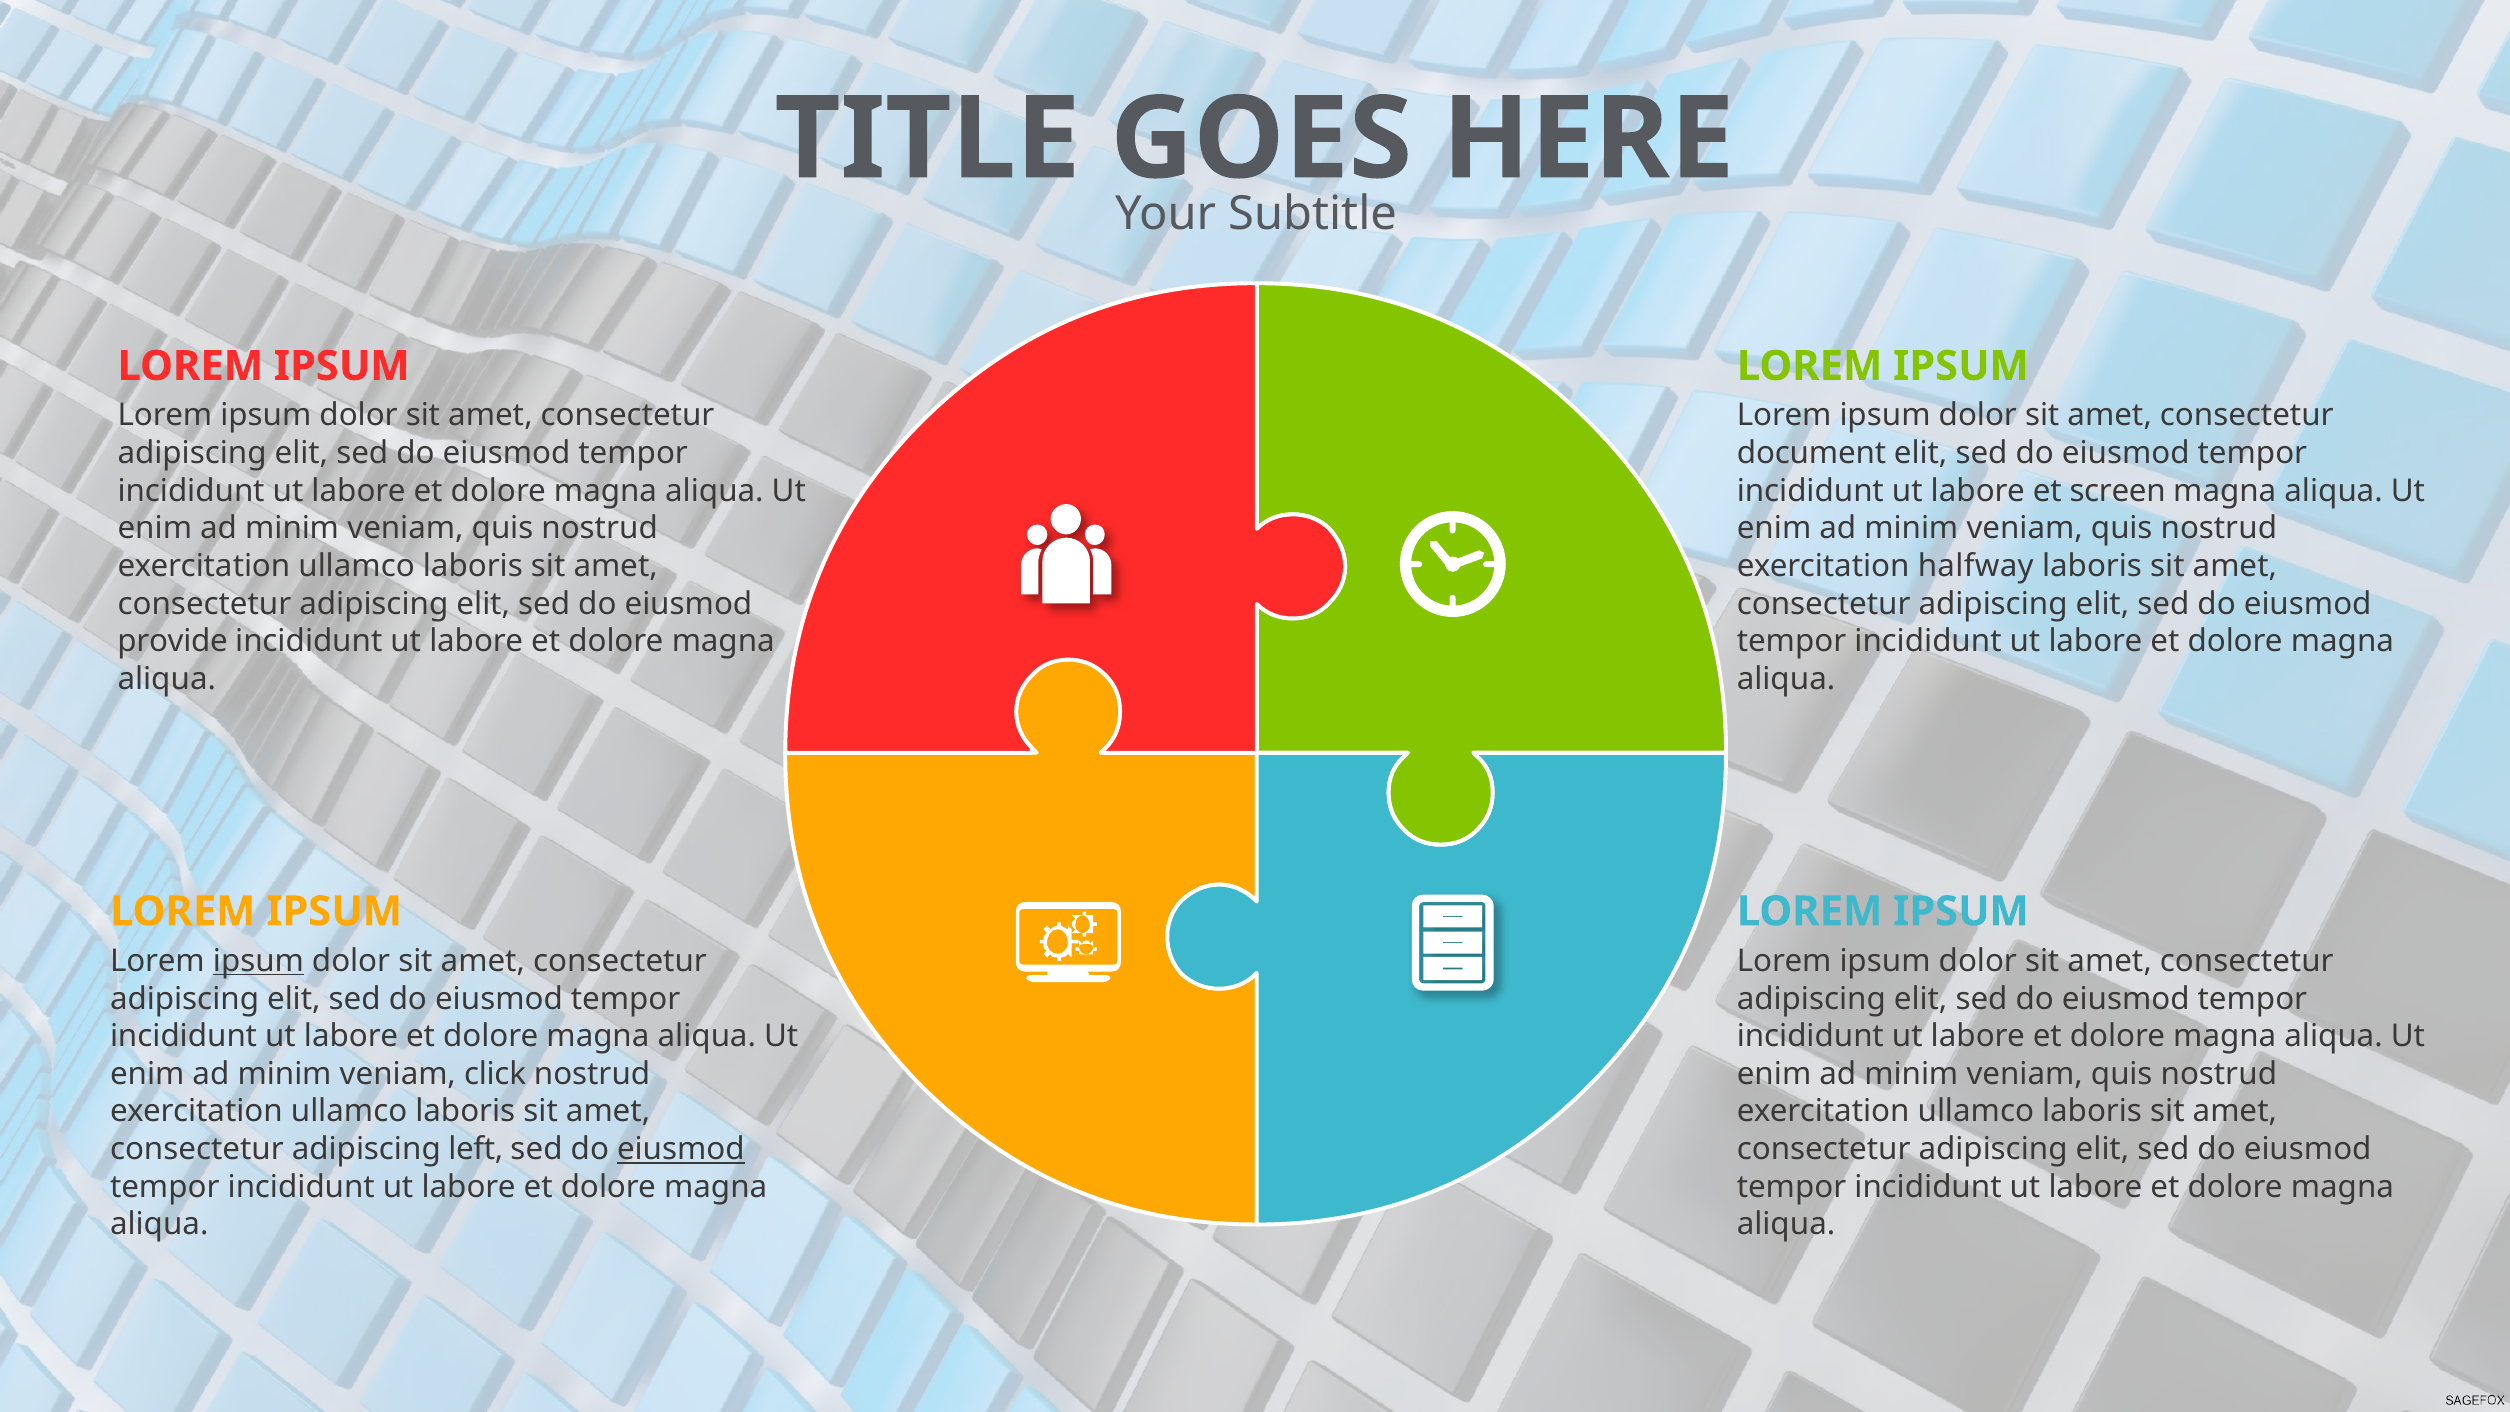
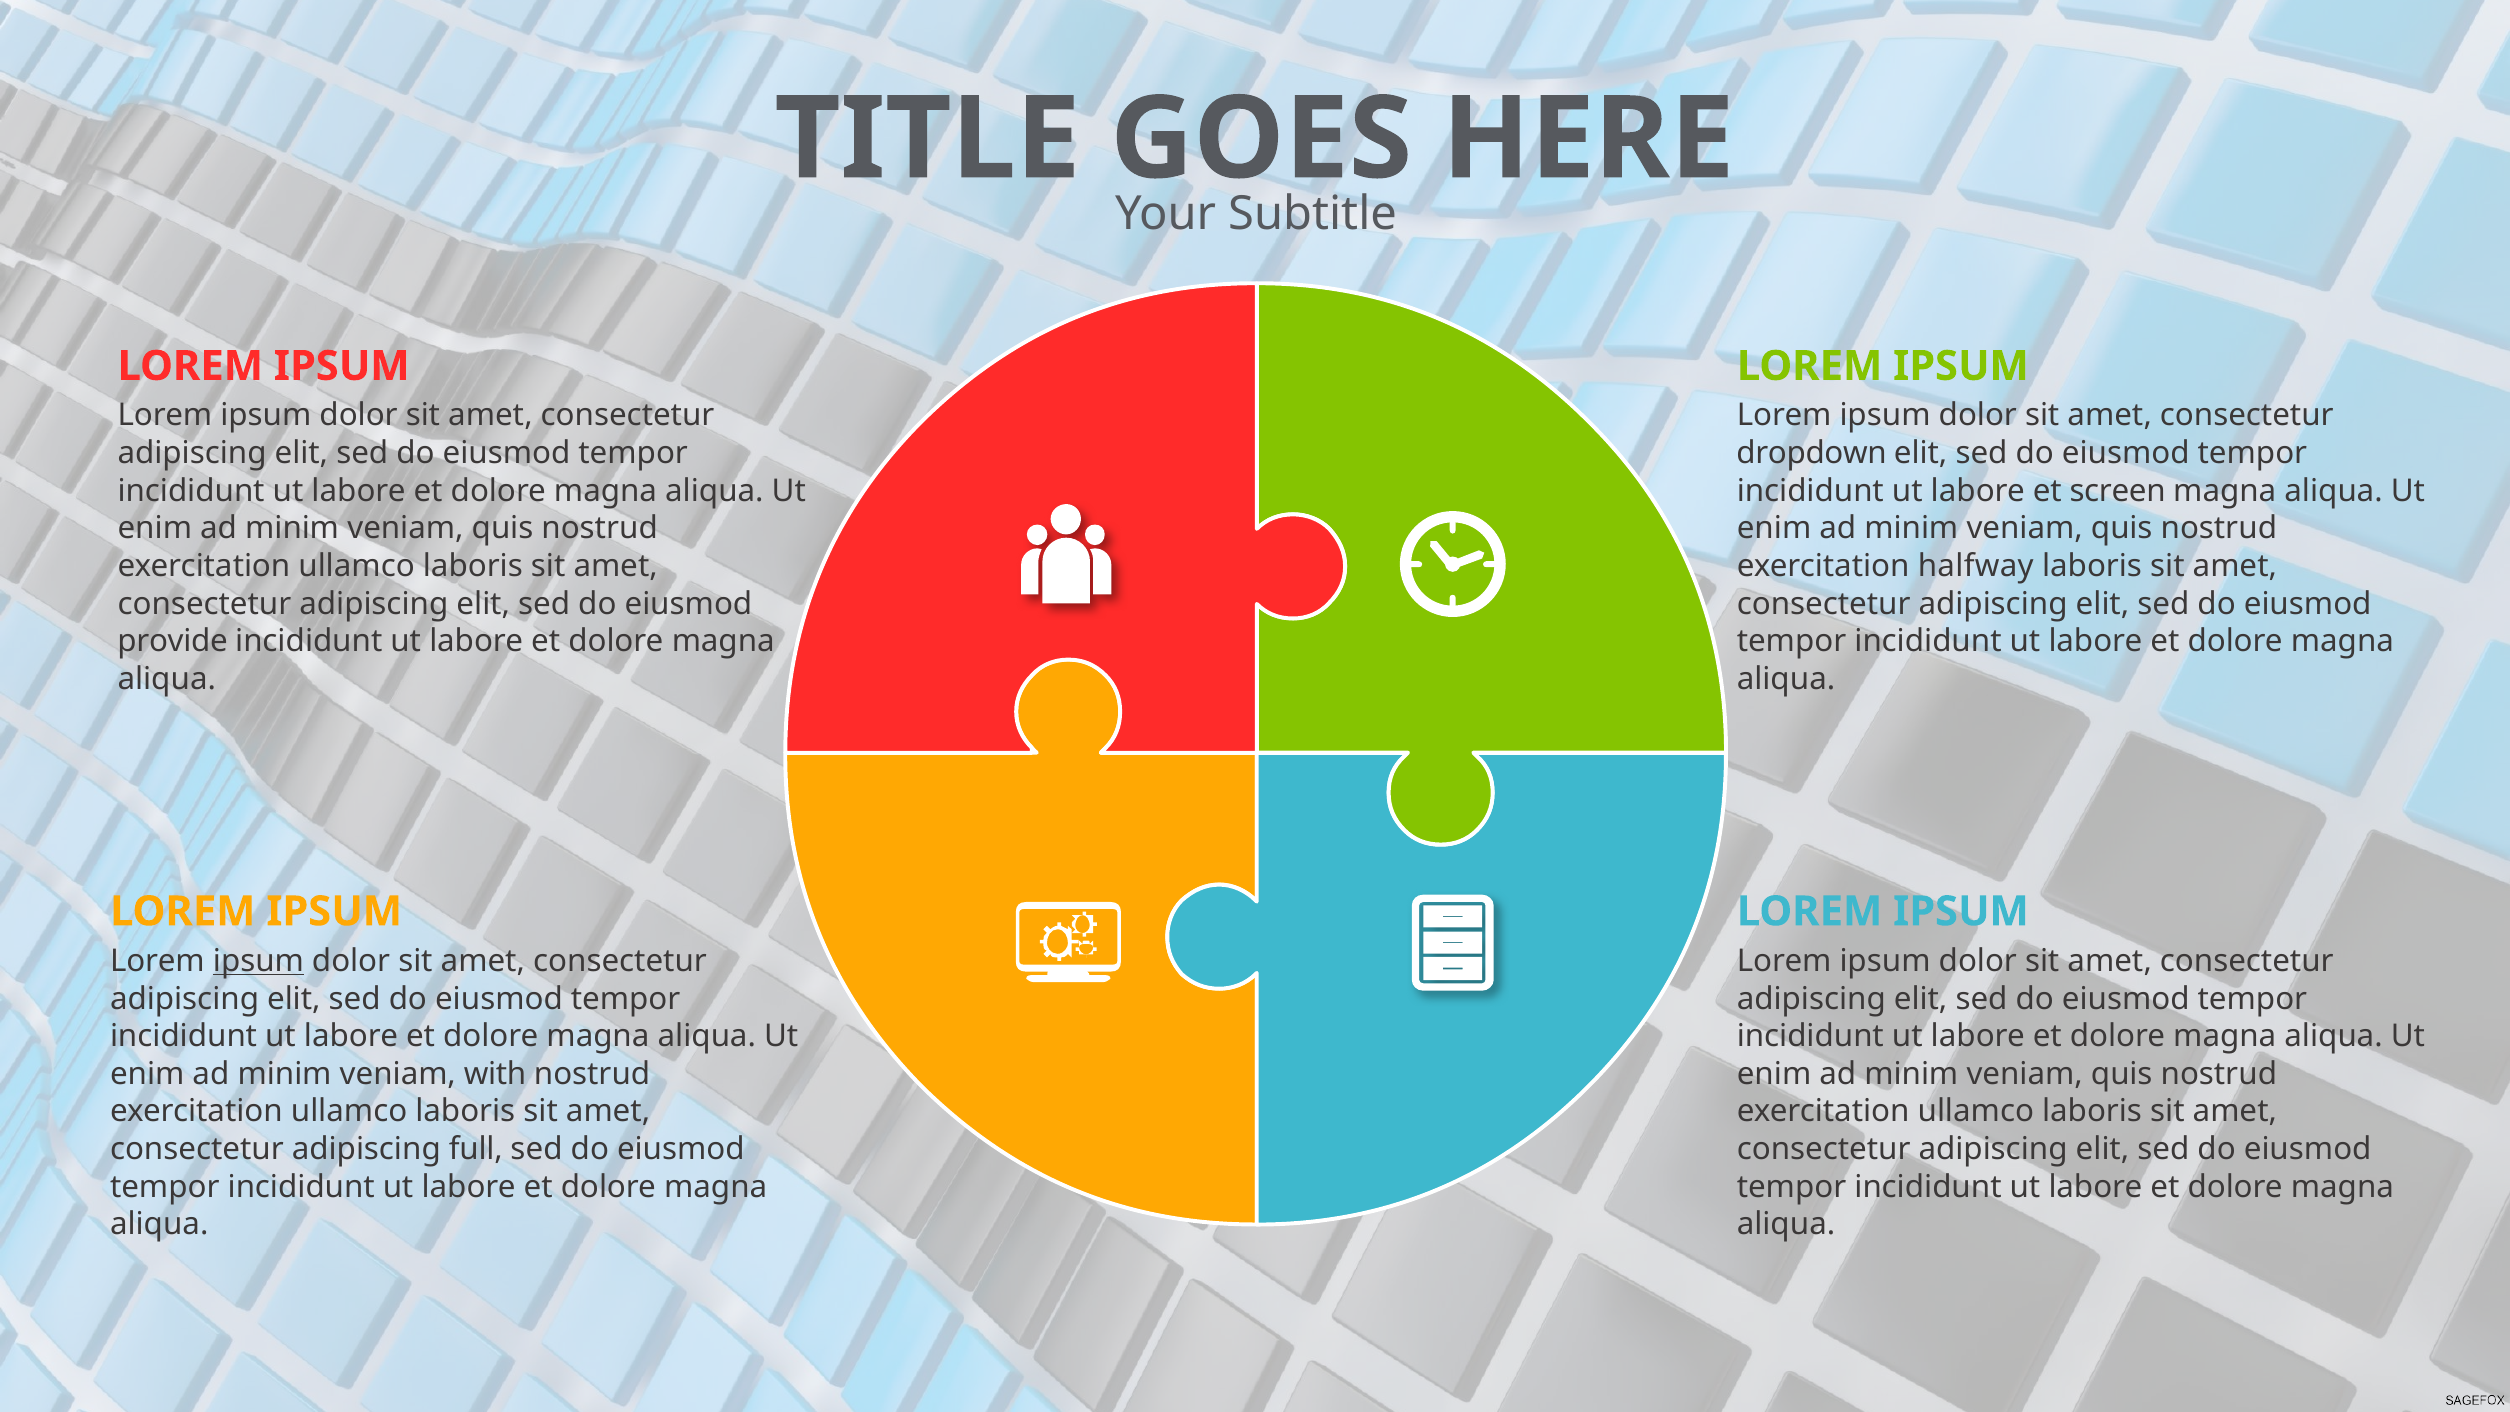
document: document -> dropdown (1812, 453)
click: click -> with (495, 1074)
left: left -> full (476, 1149)
eiusmod underline: present -> none (681, 1149)
